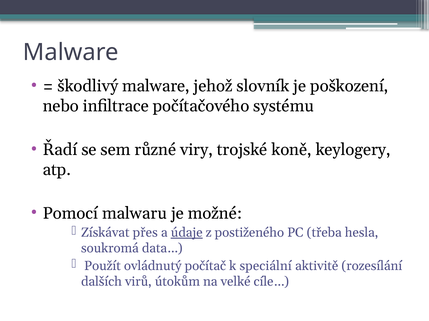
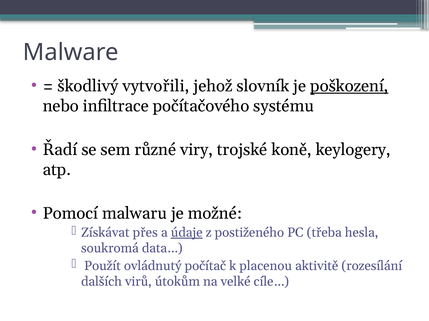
škodlivý malware: malware -> vytvořili (156, 86)
poškození underline: none -> present (349, 86)
speciální: speciální -> placenou (266, 266)
